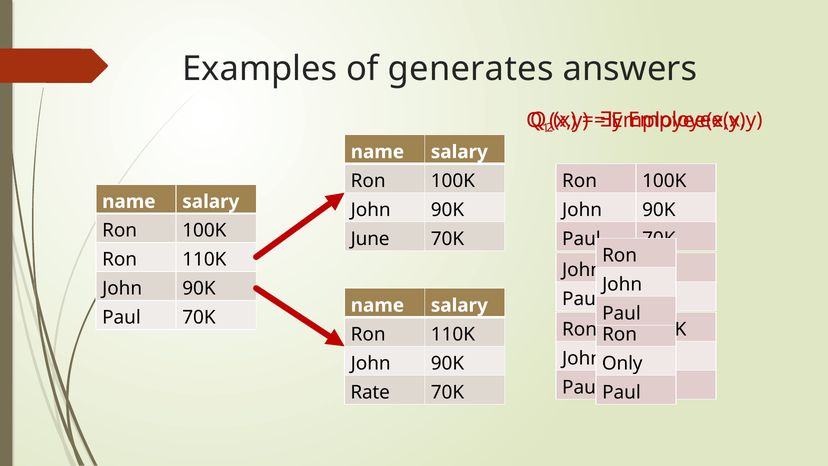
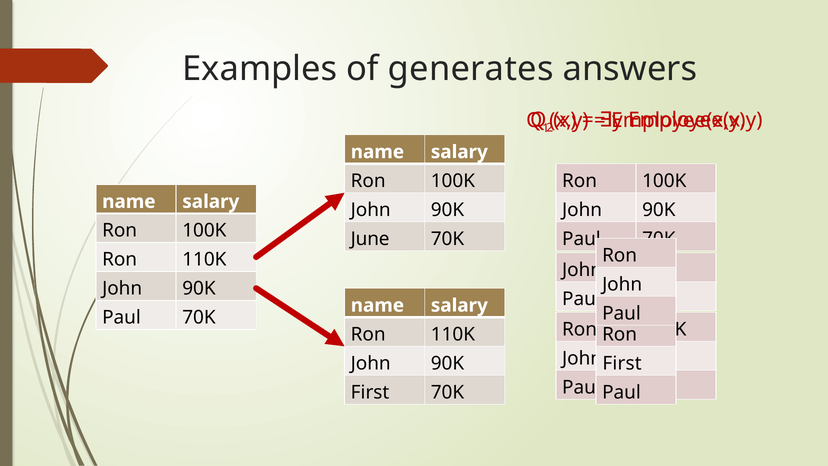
Only: Only -> First (622, 363)
Rate: Rate -> First (370, 392)
